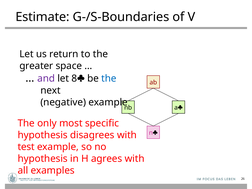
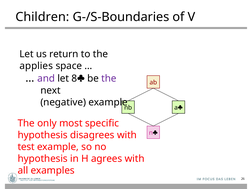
Estimate: Estimate -> Children (42, 17)
greater: greater -> applies (36, 66)
the colour: blue -> purple (109, 79)
